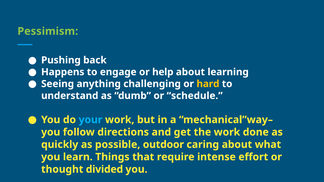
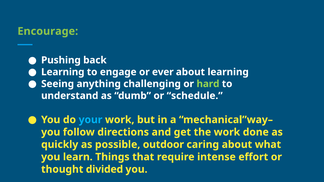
Pessimism: Pessimism -> Encourage (48, 31)
Happens: Happens -> Learning (63, 72)
help: help -> ever (163, 72)
hard colour: yellow -> light green (208, 84)
